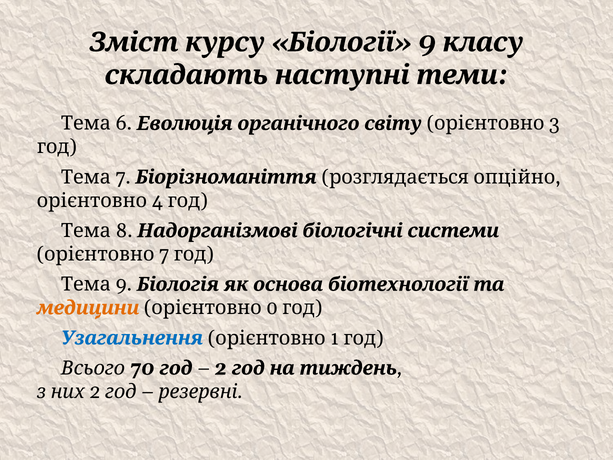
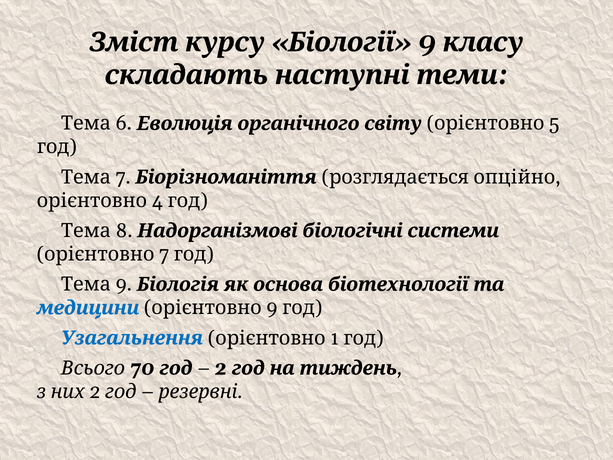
3: 3 -> 5 (554, 123)
медицини colour: orange -> blue (88, 308)
0: 0 -> 9 (272, 308)
